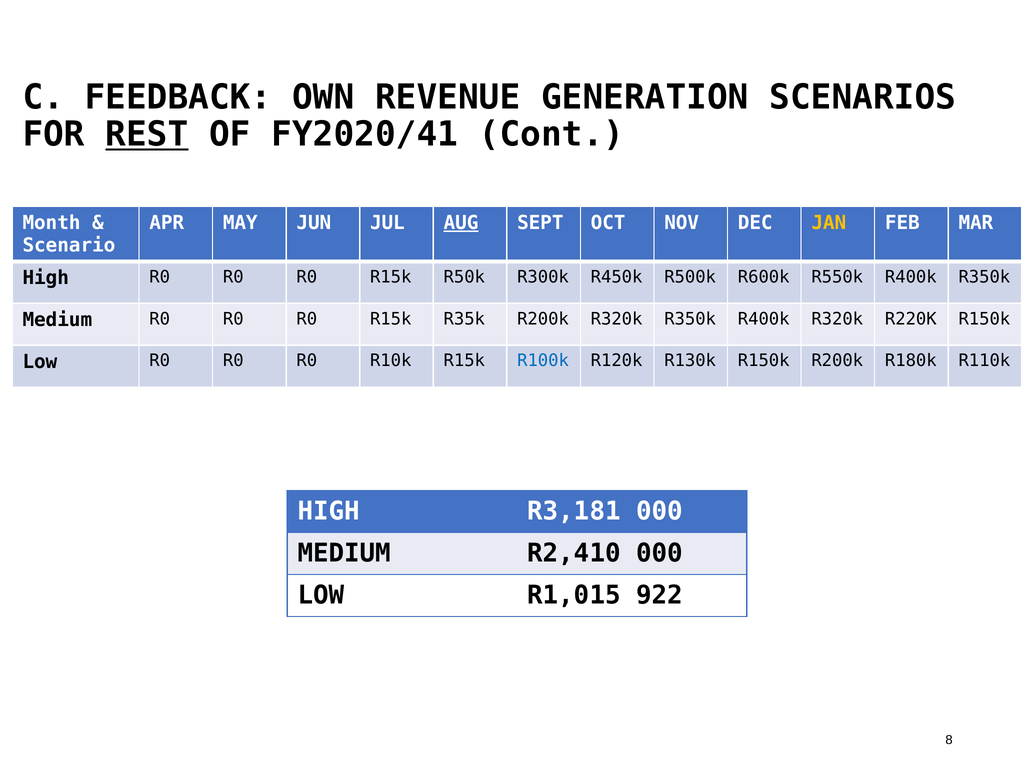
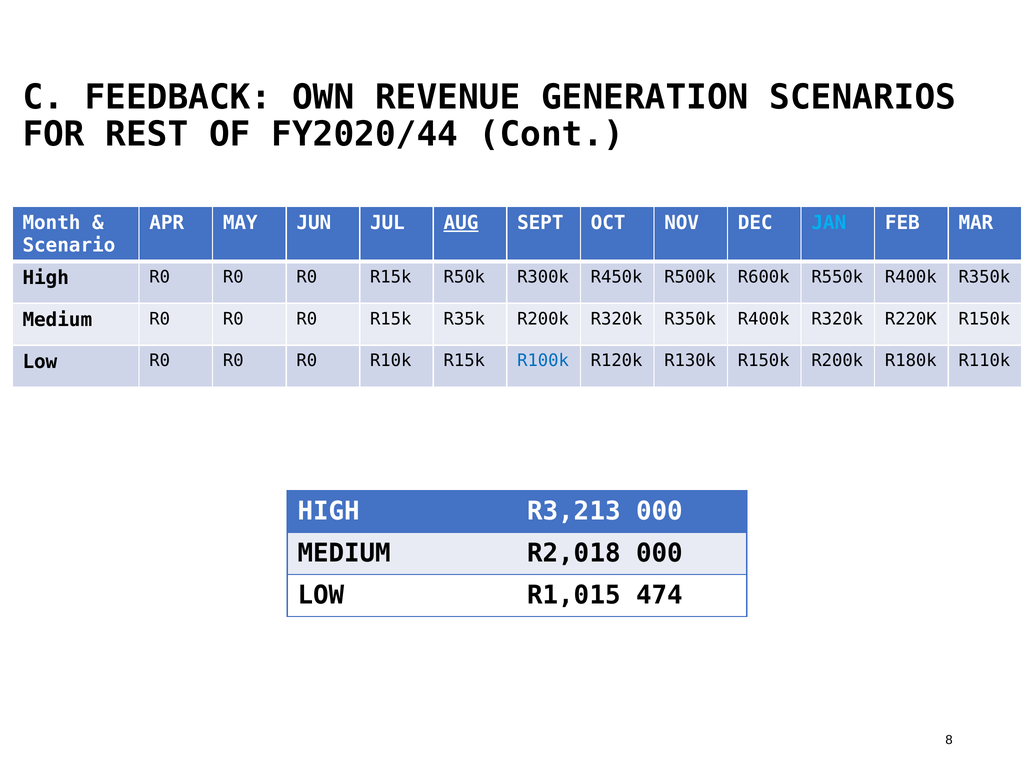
REST underline: present -> none (147, 135)
FY2020/41: FY2020/41 -> FY2020/44 (365, 135)
JAN colour: yellow -> light blue (829, 223)
R3,181: R3,181 -> R3,213 (574, 512)
R2,410: R2,410 -> R2,018 (574, 554)
922: 922 -> 474 (659, 595)
